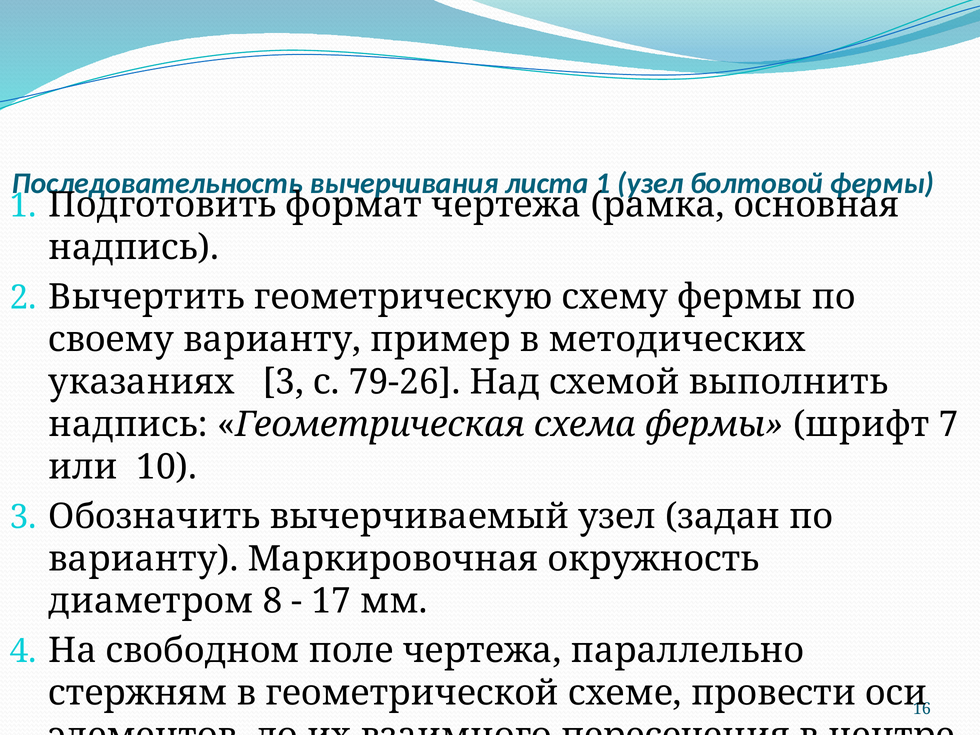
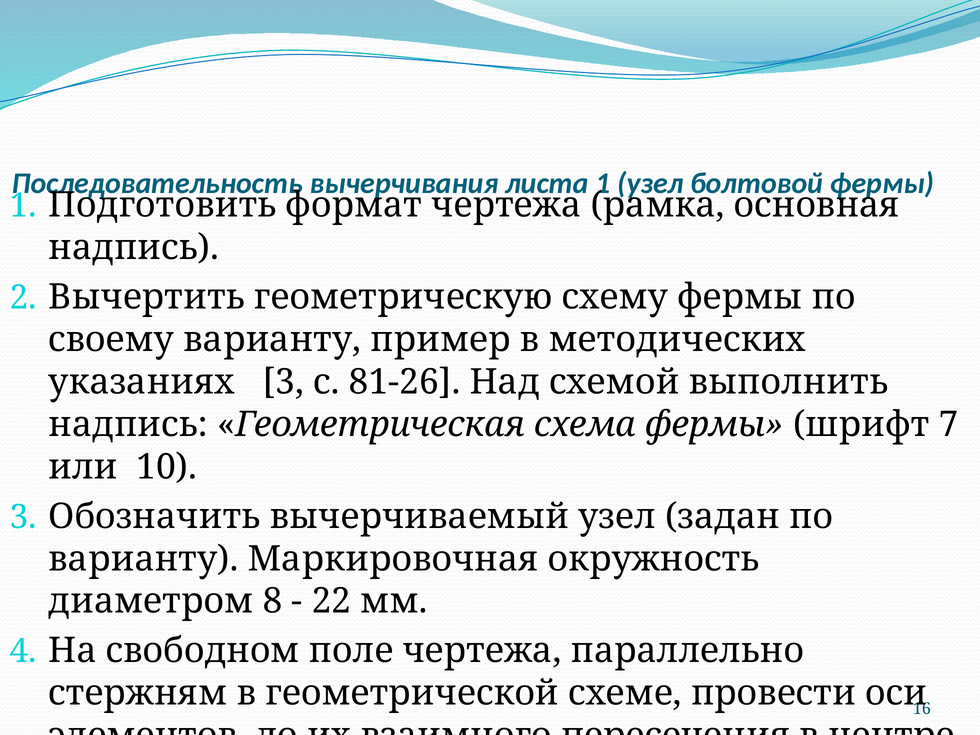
79-26: 79-26 -> 81-26 (405, 382)
17: 17 -> 22 (331, 601)
